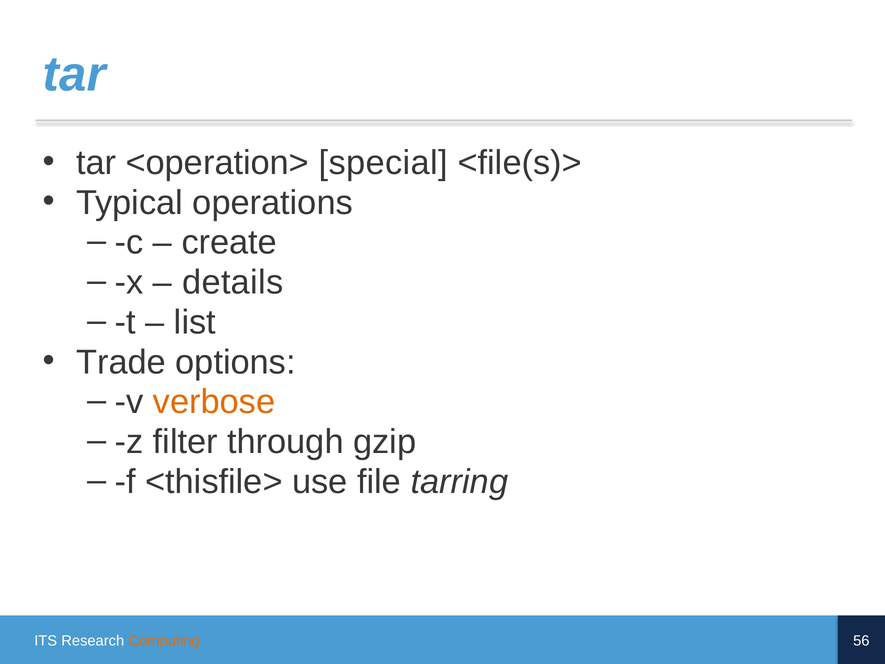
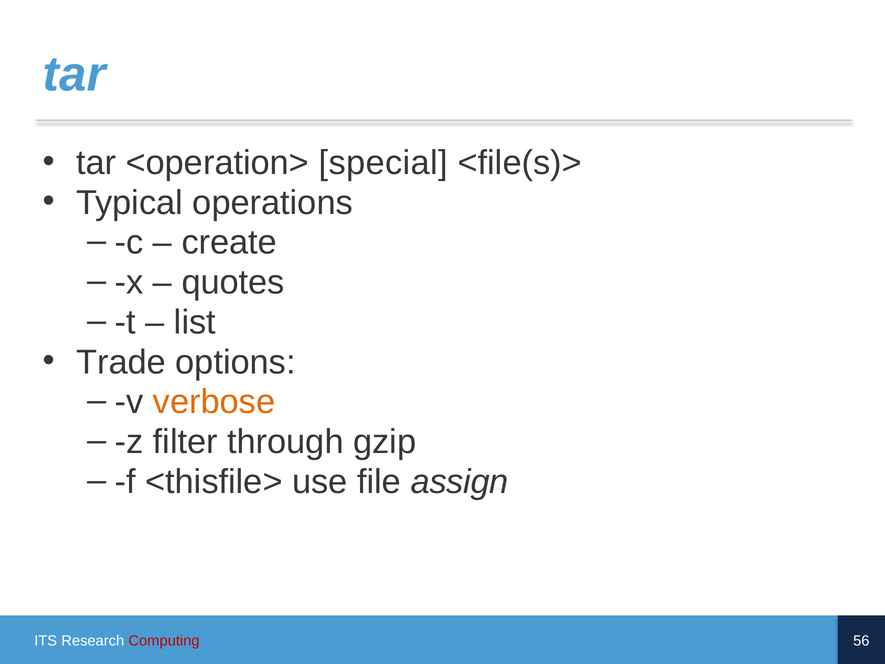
details: details -> quotes (233, 282)
tarring: tarring -> assign (460, 482)
Computing colour: orange -> red (164, 640)
